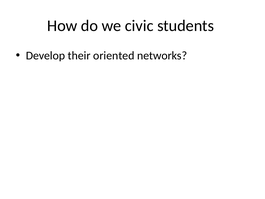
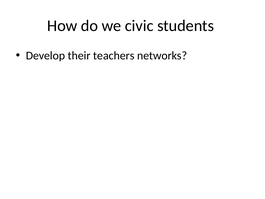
oriented: oriented -> teachers (114, 56)
